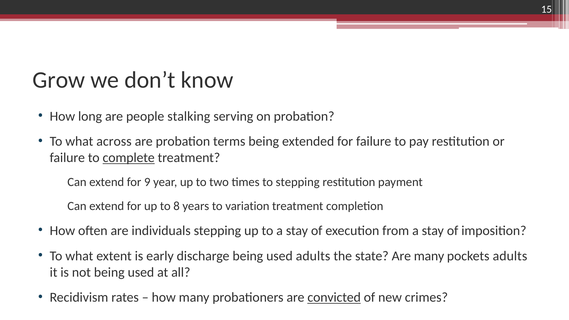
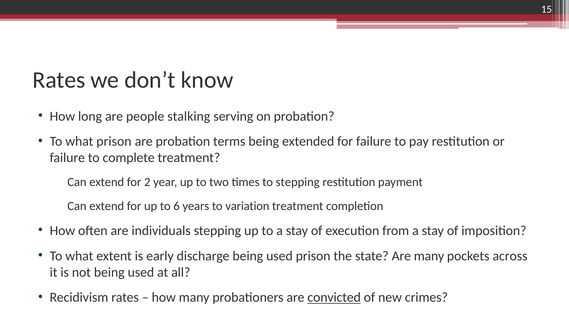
Grow: Grow -> Rates (59, 80)
what across: across -> prison (114, 141)
complete underline: present -> none (129, 158)
9: 9 -> 2 (147, 182)
8: 8 -> 6 (177, 206)
used adults: adults -> prison (313, 256)
pockets adults: adults -> across (510, 256)
